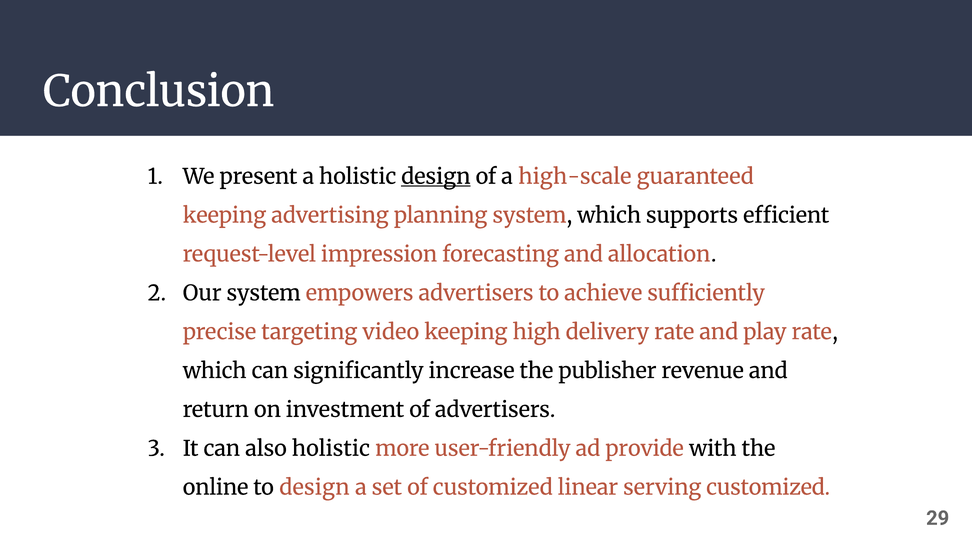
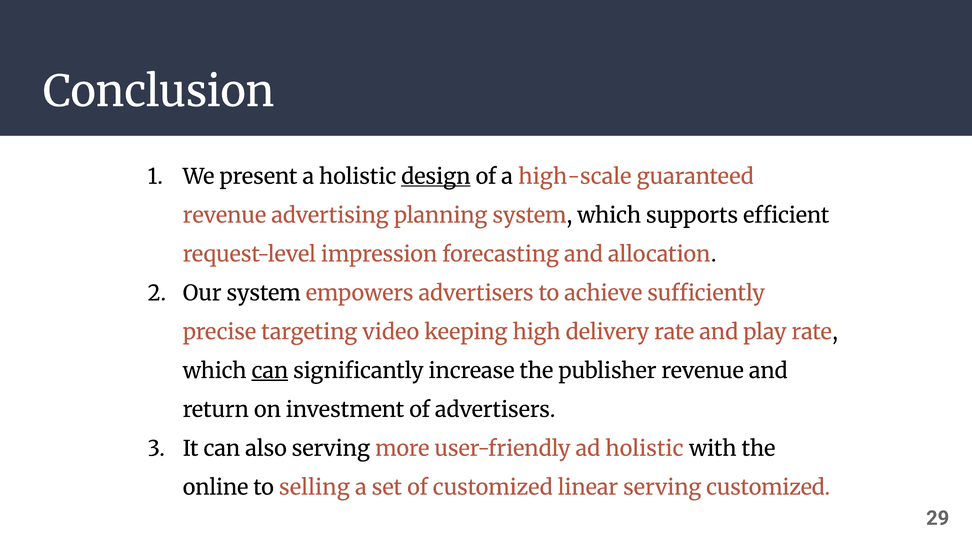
keeping: keeping -> revenue (224, 215)
can underline: none -> present (270, 371)
also holistic: holistic -> serving (331, 448)
ad provide: provide -> holistic (644, 448)
to design: design -> selling (314, 487)
